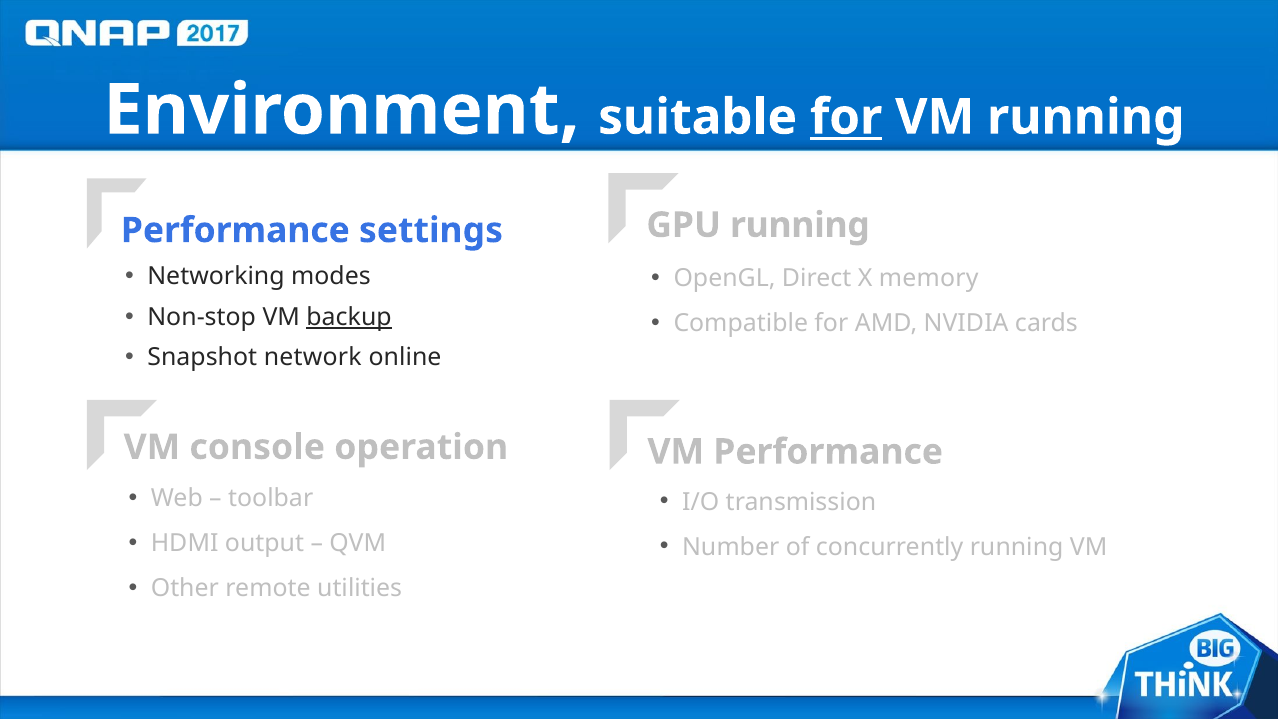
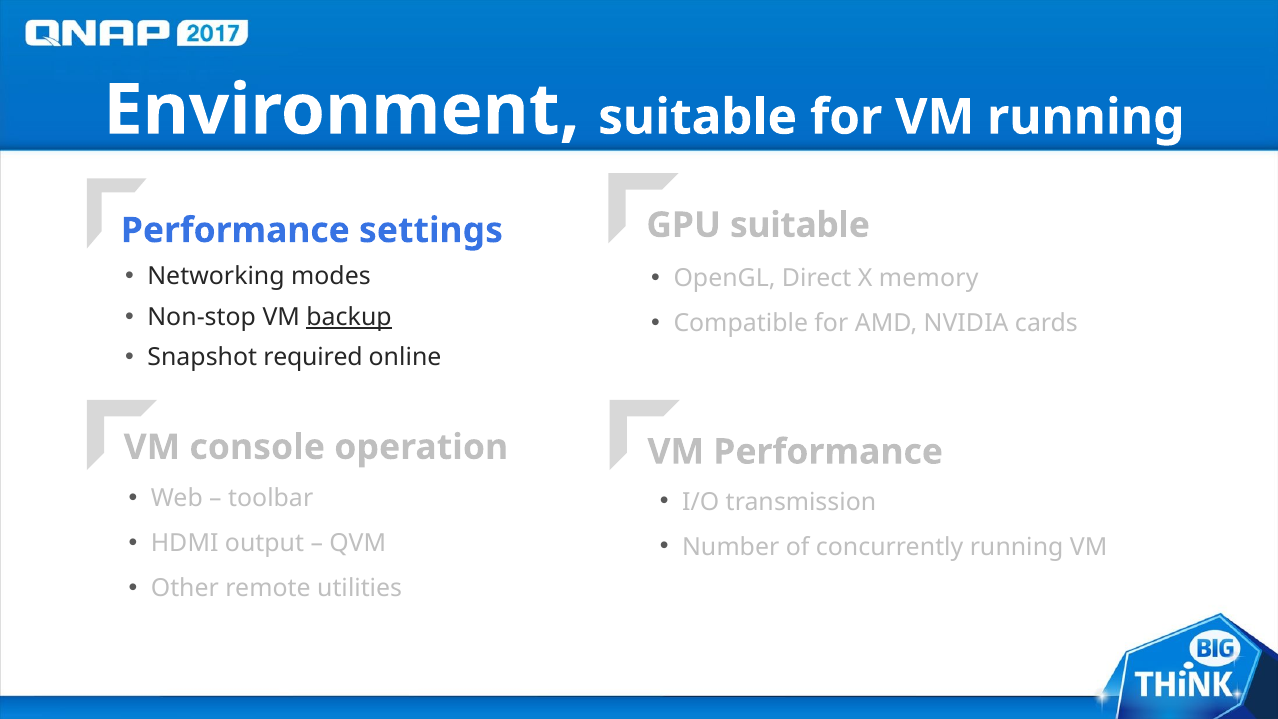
for underline: present -> none (846, 117)
GPU running: running -> suitable (800, 225)
network: network -> required (313, 358)
